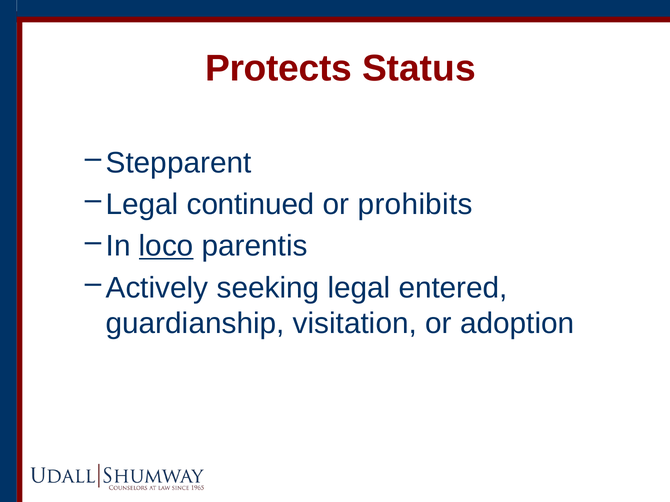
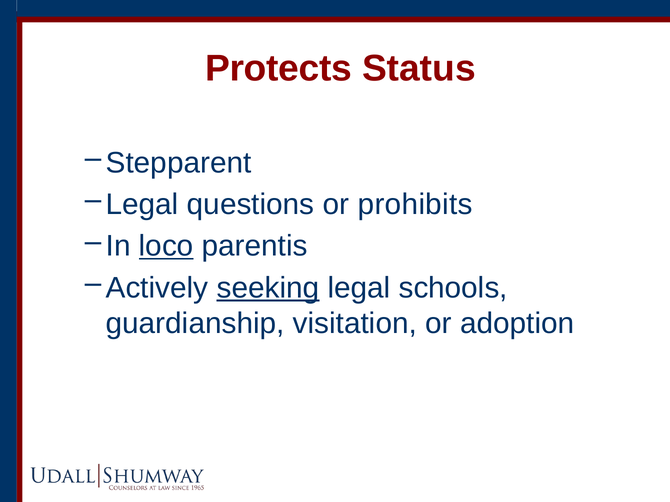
continued: continued -> questions (251, 205)
seeking underline: none -> present (268, 288)
entered: entered -> schools (453, 288)
